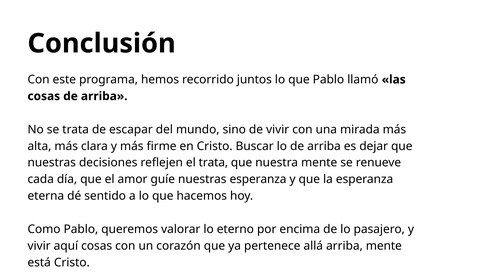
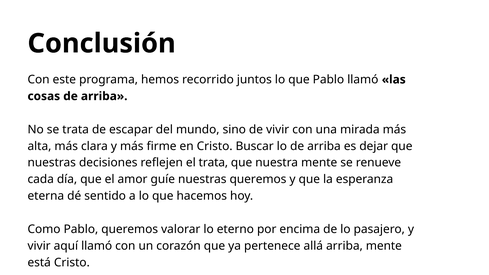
nuestras esperanza: esperanza -> queremos (258, 179)
aquí cosas: cosas -> llamó (97, 246)
